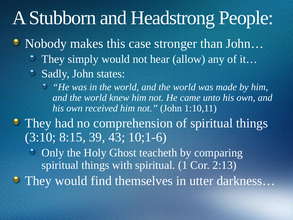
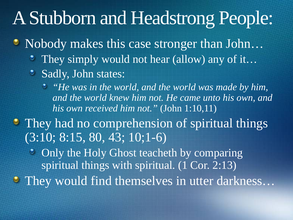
39: 39 -> 80 (97, 137)
